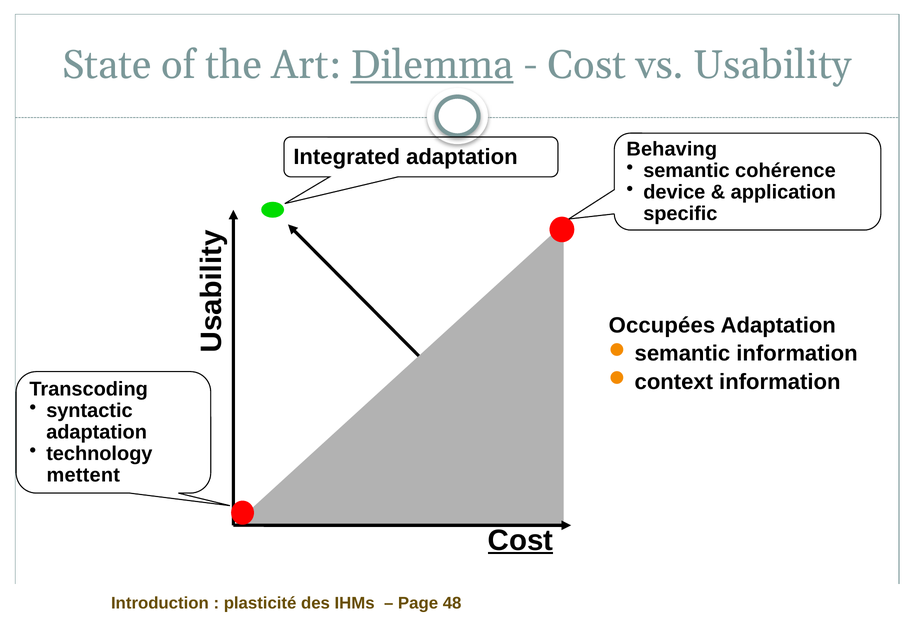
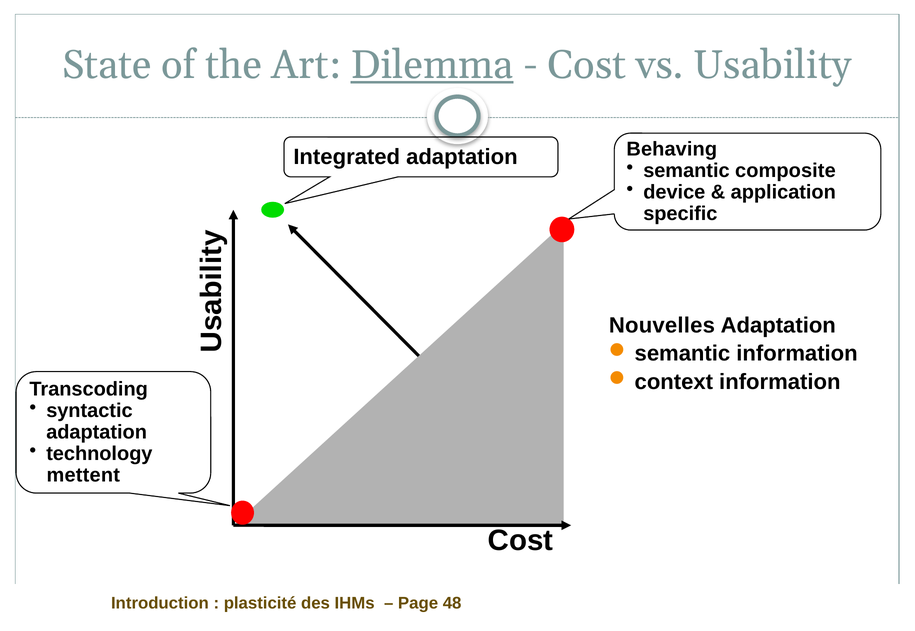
cohérence: cohérence -> composite (785, 171)
Occupées: Occupées -> Nouvelles (662, 325)
Cost underline: present -> none (521, 540)
